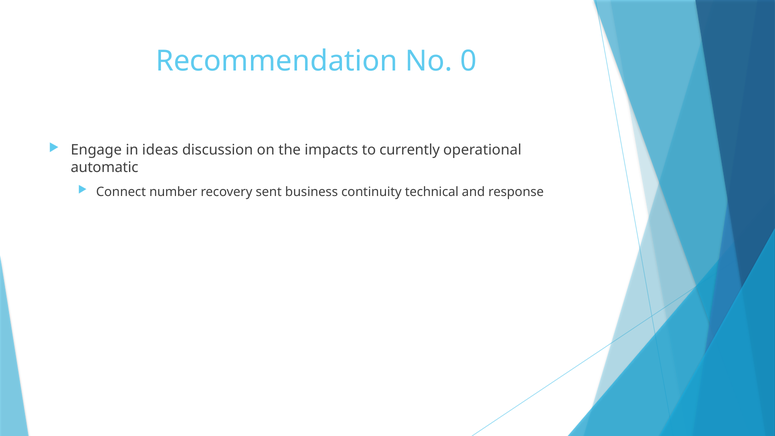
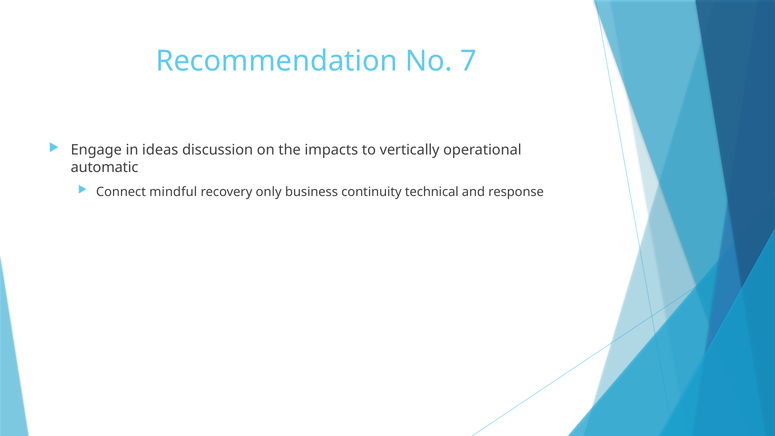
0: 0 -> 7 (469, 61)
currently: currently -> vertically (410, 150)
number: number -> mindful (173, 192)
sent: sent -> only (269, 192)
